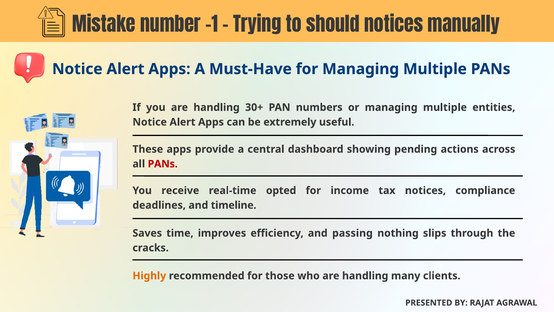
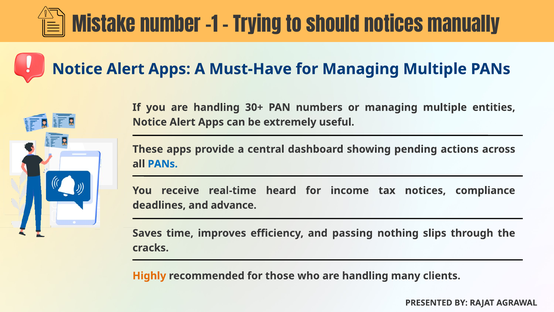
PANs colour: red -> blue (163, 164)
opted: opted -> heard (281, 190)
timeline: timeline -> advance (234, 205)
